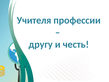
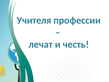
другу: другу -> лечат (41, 44)
